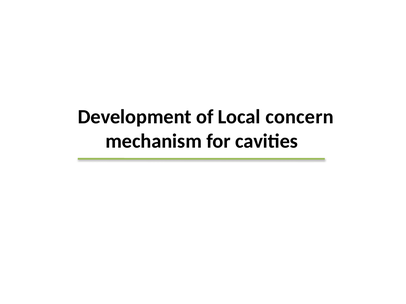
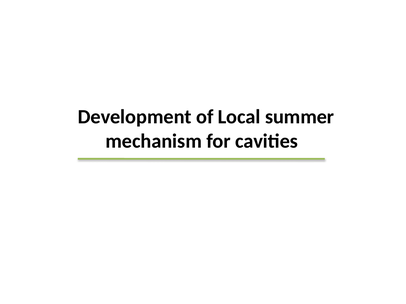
concern: concern -> summer (300, 117)
